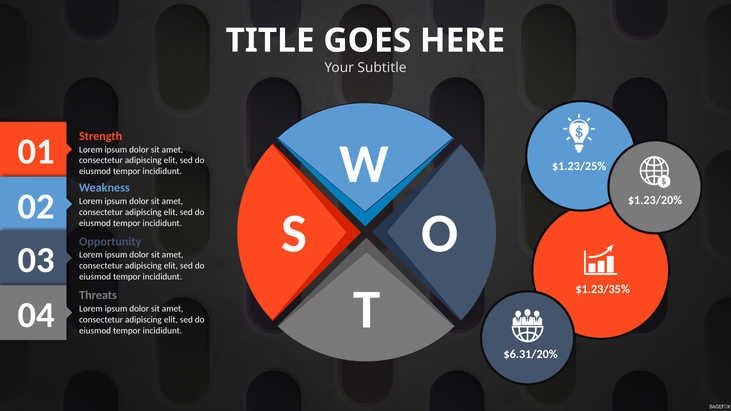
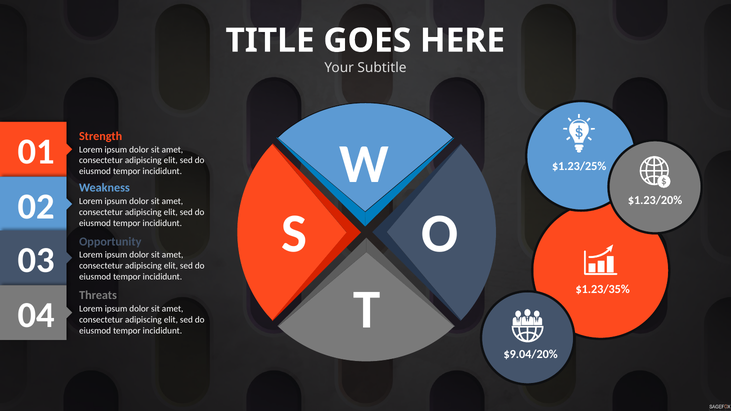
$6.31/20%: $6.31/20% -> $9.04/20% (531, 354)
